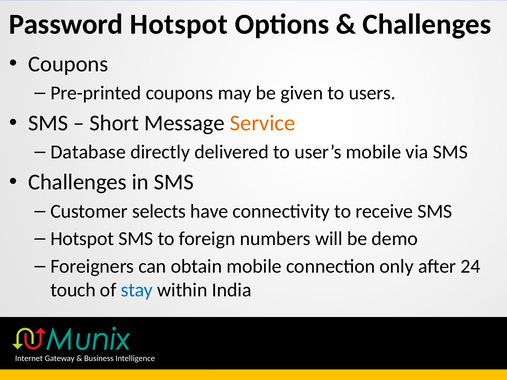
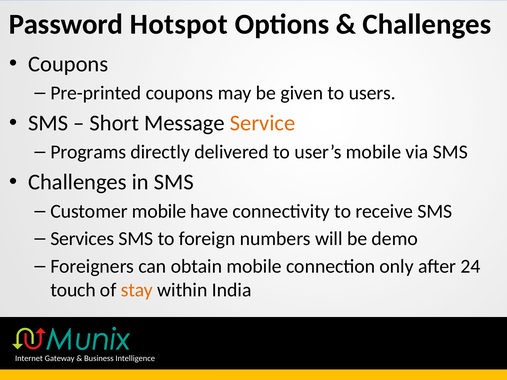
Database: Database -> Programs (88, 152)
Customer selects: selects -> mobile (159, 211)
Hotspot: Hotspot -> Services (82, 239)
stay colour: blue -> orange (137, 290)
